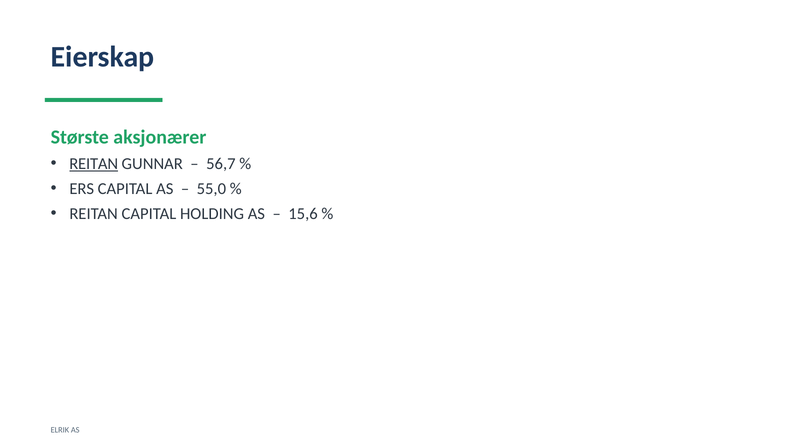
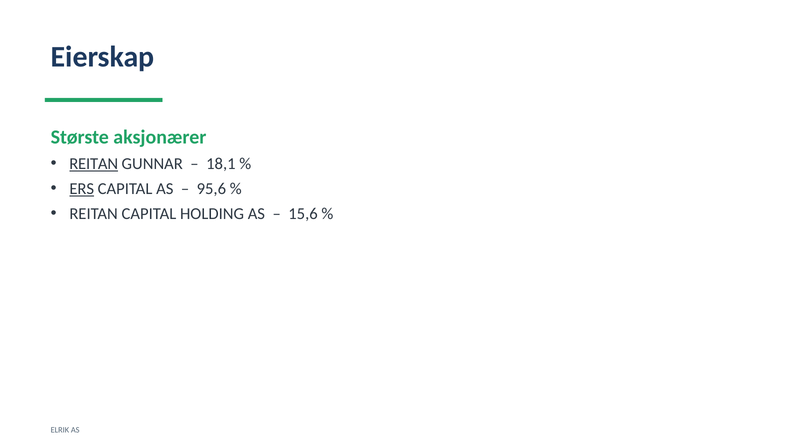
56,7: 56,7 -> 18,1 (221, 164)
ERS underline: none -> present (82, 189)
55,0: 55,0 -> 95,6 (211, 189)
